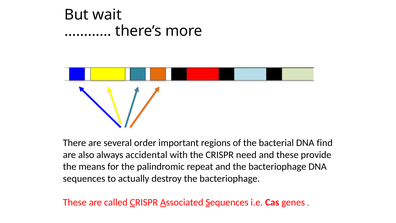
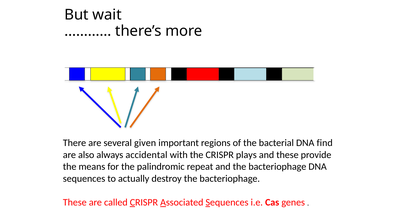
order: order -> given (145, 143)
need: need -> plays (246, 155)
